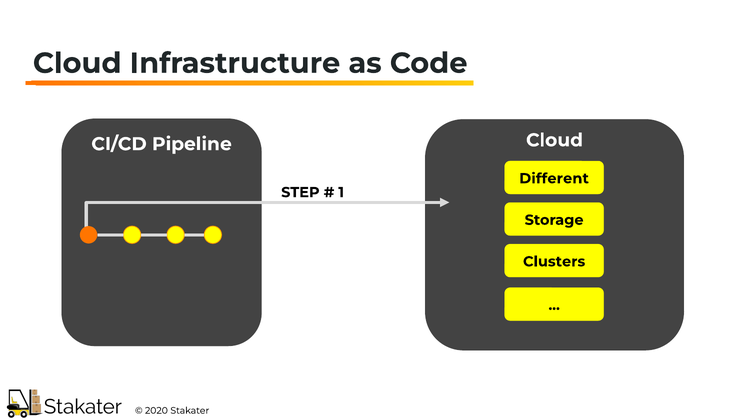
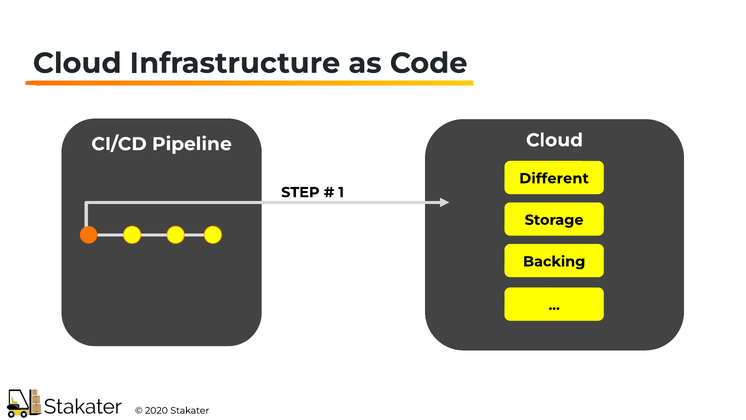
Clusters: Clusters -> Backing (554, 261)
